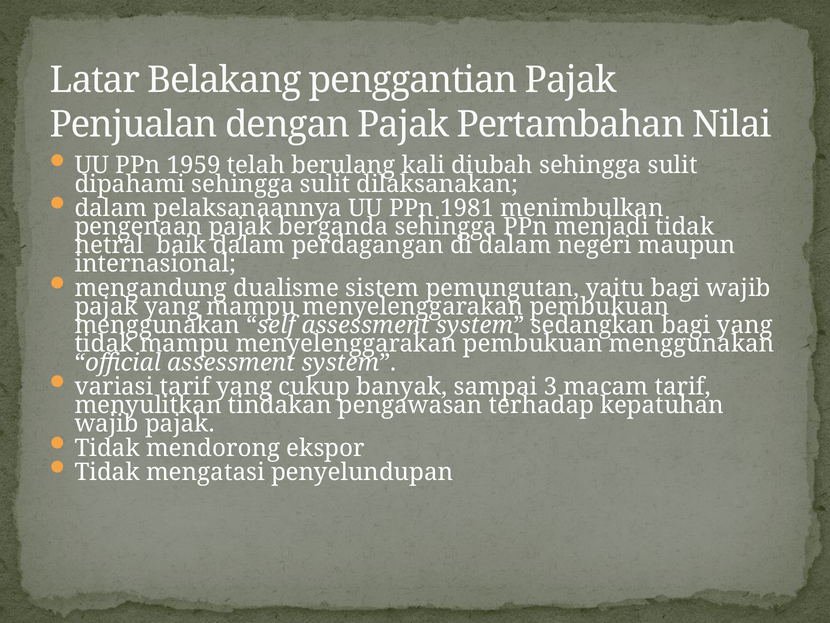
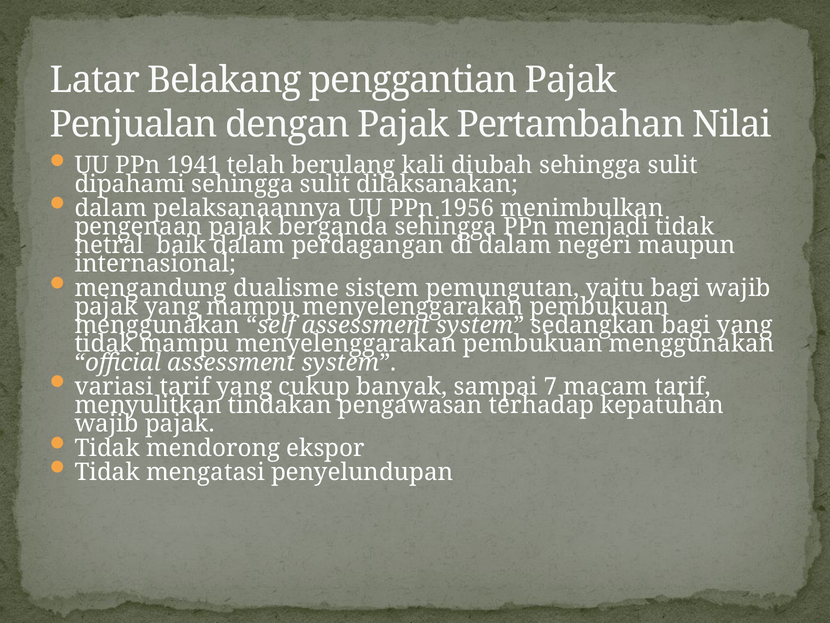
1959: 1959 -> 1941 (194, 165)
1981: 1981 -> 1956 (467, 208)
3: 3 -> 7 (550, 386)
